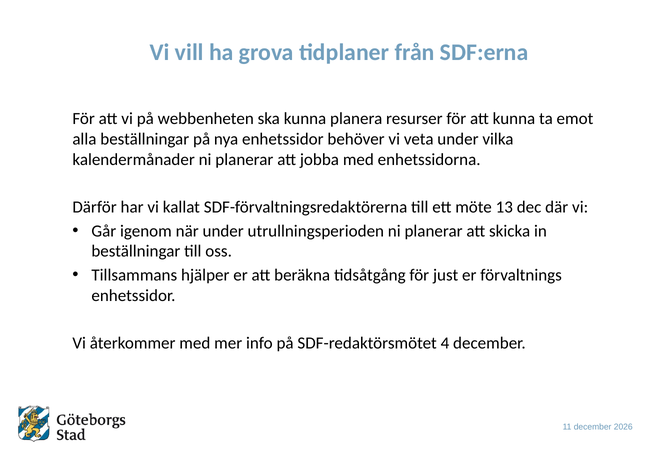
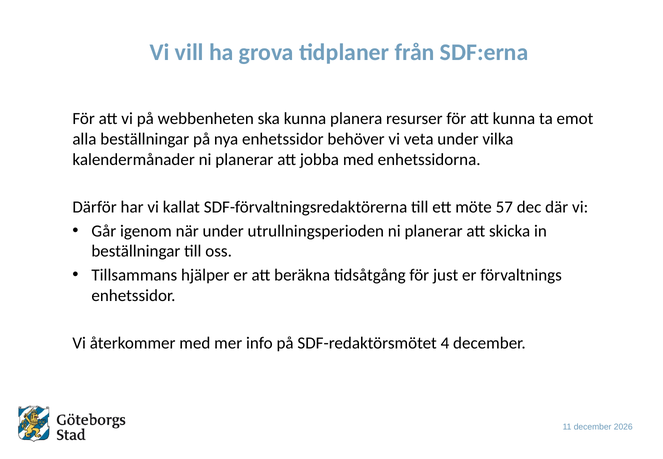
13: 13 -> 57 (504, 207)
